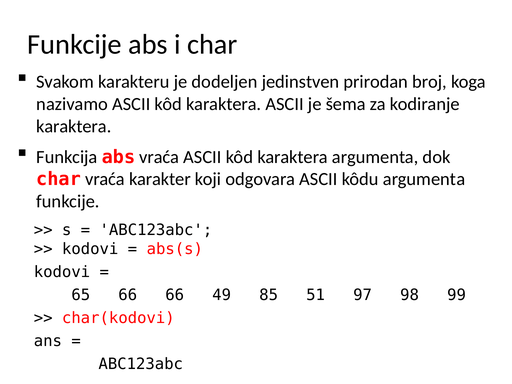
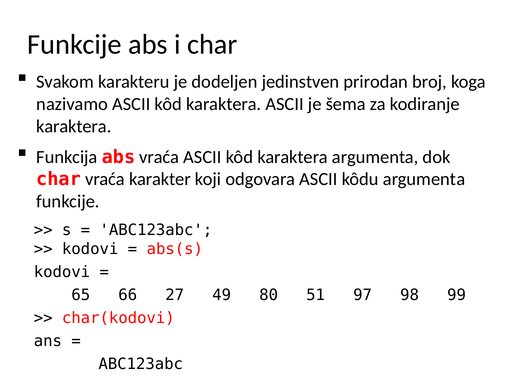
66 66: 66 -> 27 (175, 295)
85: 85 -> 80 (269, 295)
